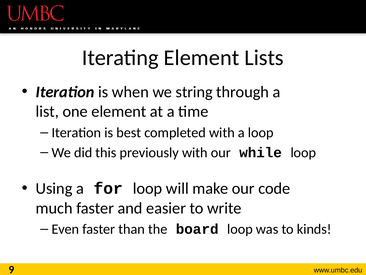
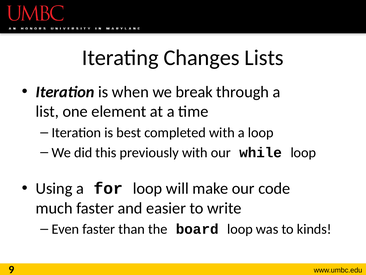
Iterating Element: Element -> Changes (202, 58)
string: string -> break (194, 92)
